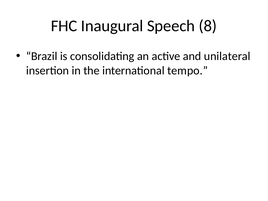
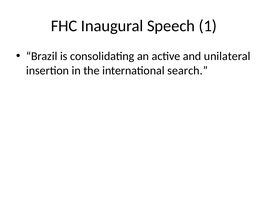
8: 8 -> 1 (208, 26)
tempo: tempo -> search (188, 71)
